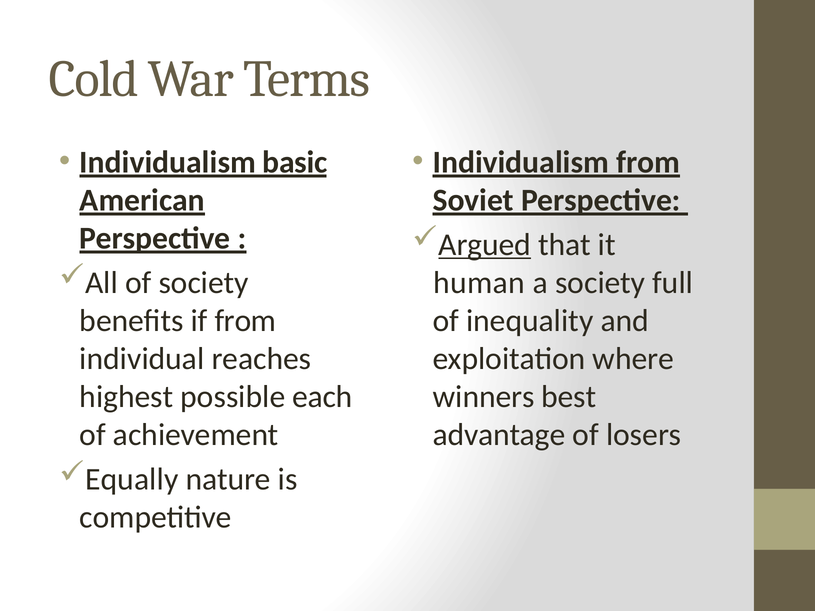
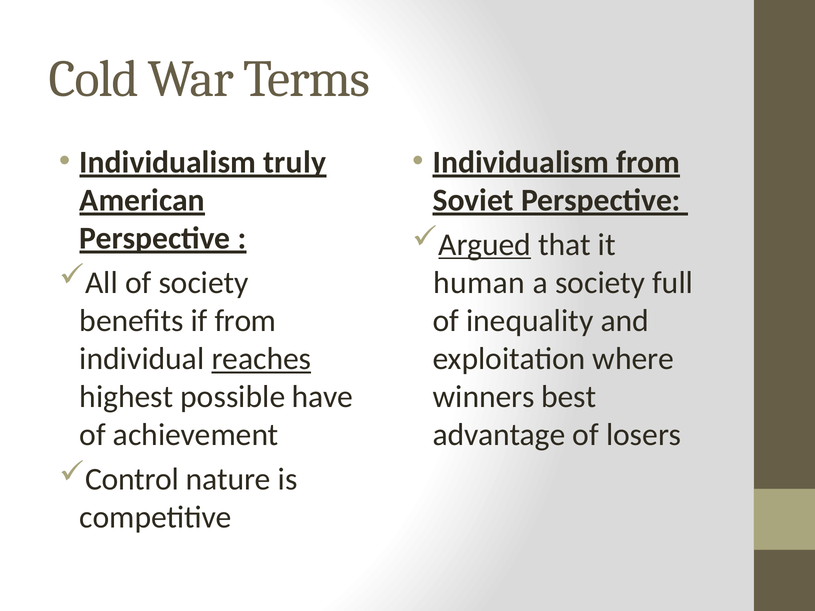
basic: basic -> truly (295, 162)
reaches underline: none -> present (261, 359)
each: each -> have (322, 397)
Equally: Equally -> Control (132, 479)
